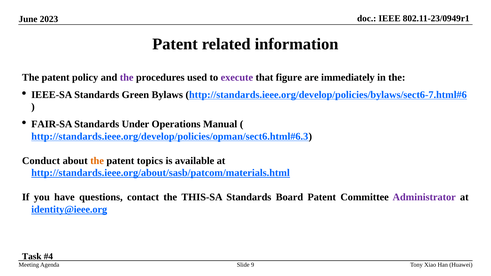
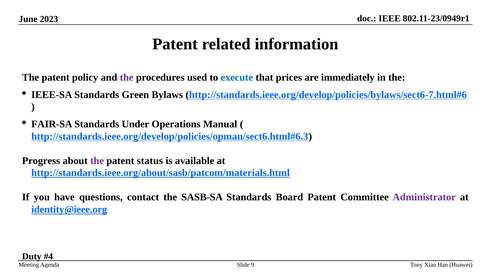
execute colour: purple -> blue (237, 78)
figure: figure -> prices (289, 78)
Conduct: Conduct -> Progress (41, 161)
the colour: orange -> purple (97, 161)
topics: topics -> status (150, 161)
THIS-SA: THIS-SA -> SASB-SA (202, 197)
Task: Task -> Duty (32, 257)
